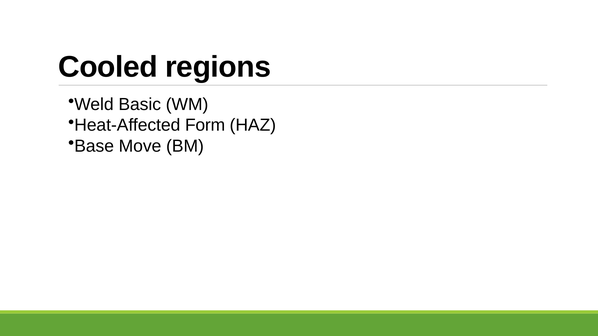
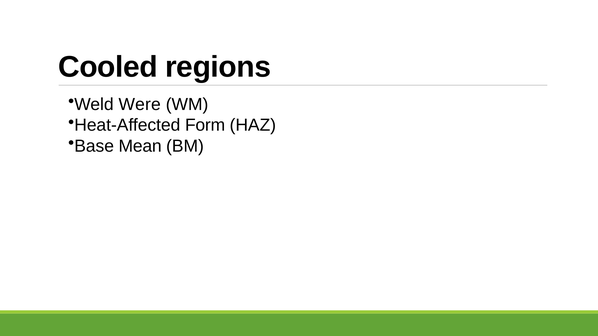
Basic: Basic -> Were (140, 104)
Move: Move -> Mean (140, 146)
